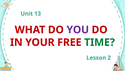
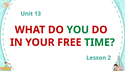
YOU colour: purple -> green (78, 29)
